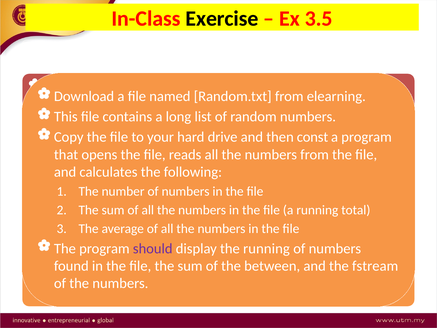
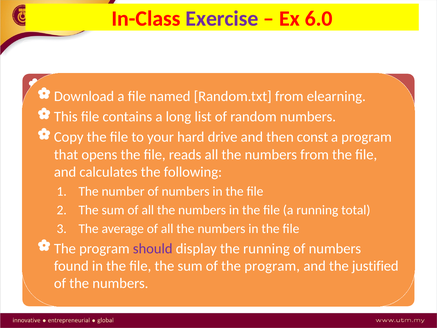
Exercise colour: black -> purple (222, 19)
3.5: 3.5 -> 6.0 (319, 19)
of the between: between -> program (272, 266)
fstream: fstream -> justified (375, 266)
